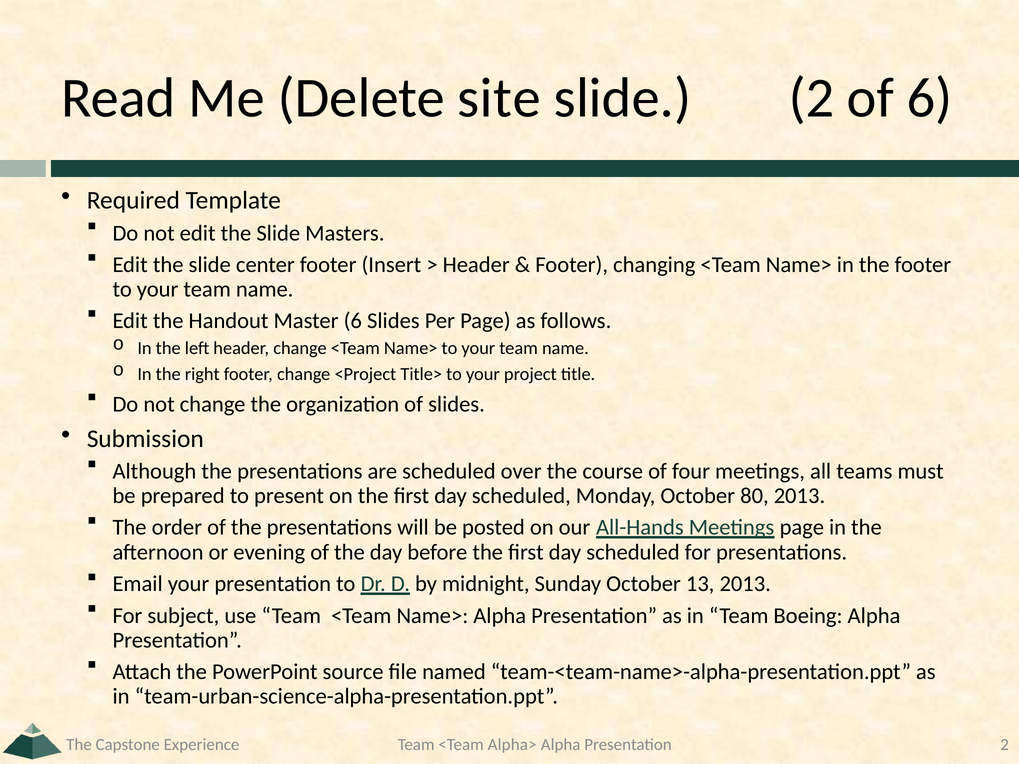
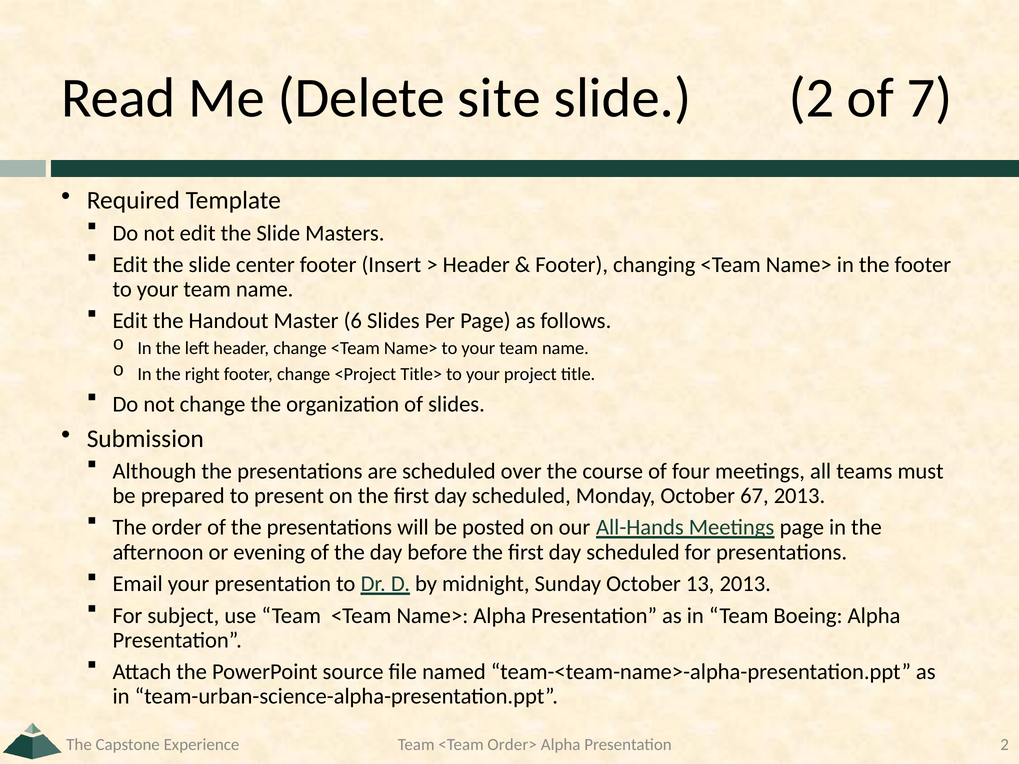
of 6: 6 -> 7 (930, 98)
80: 80 -> 67 (754, 496)
Alpha>: Alpha> -> Order> (512, 745)
